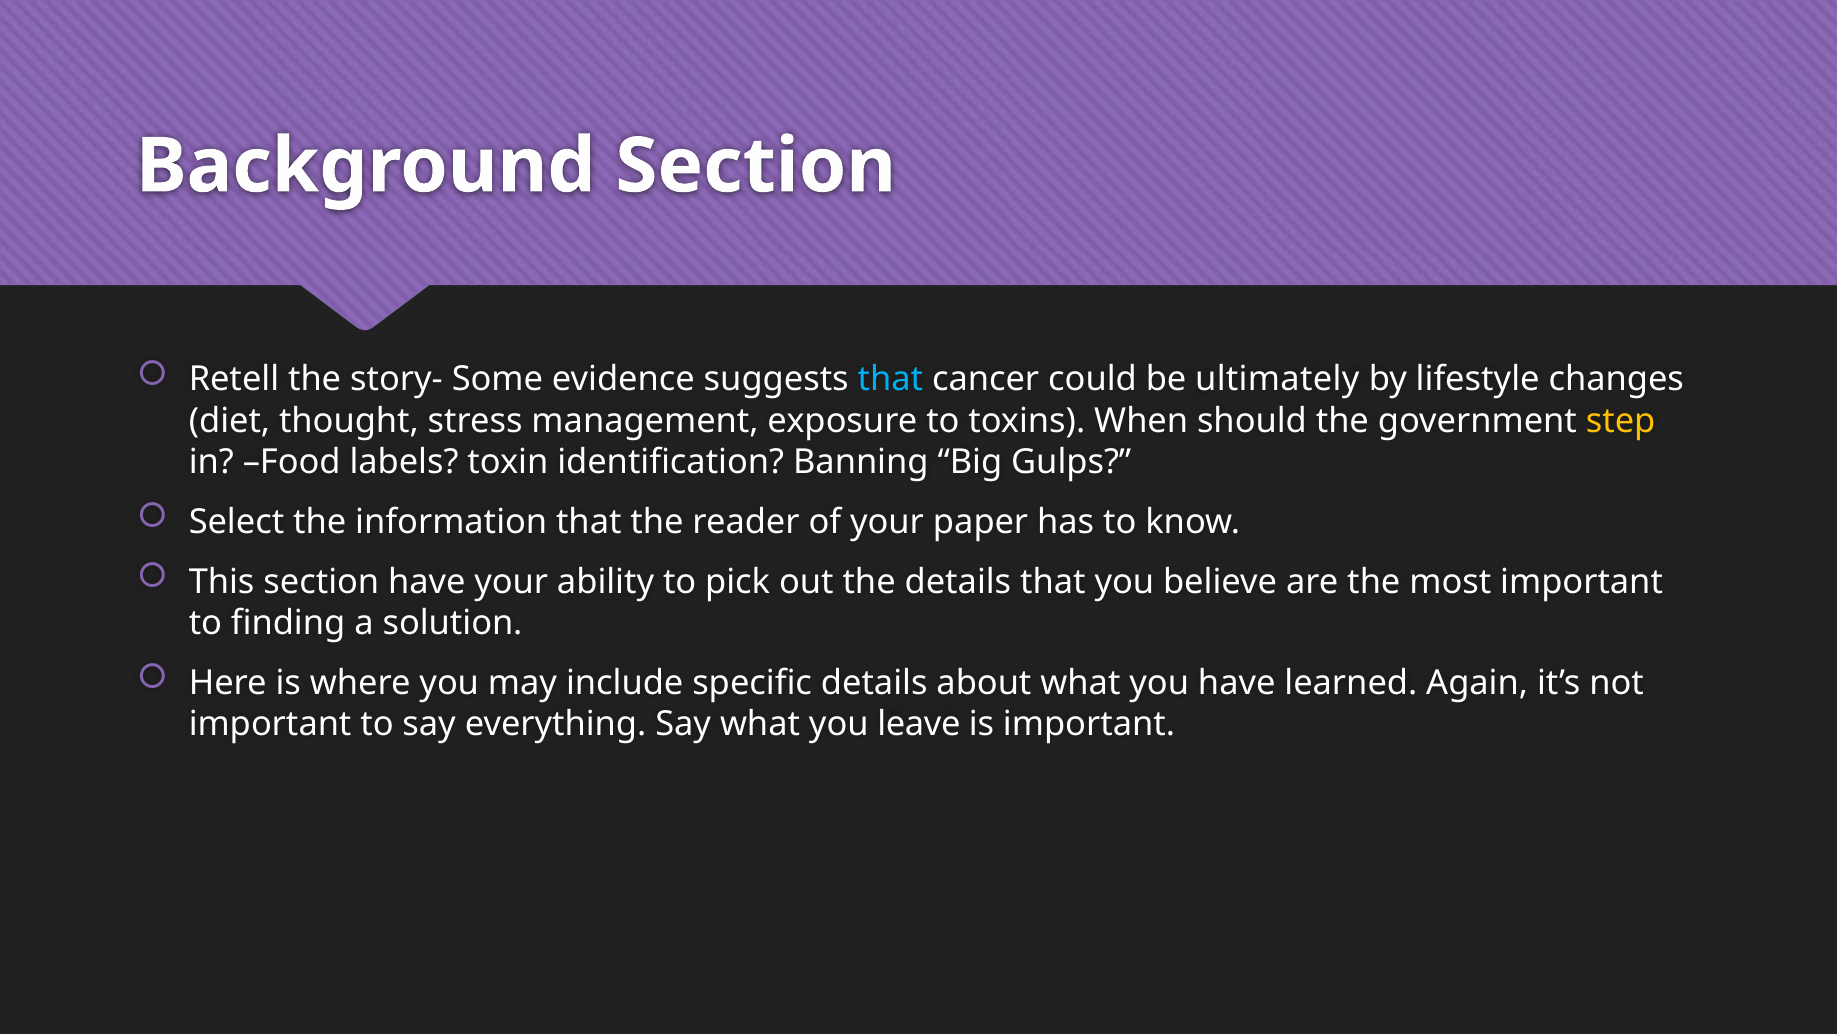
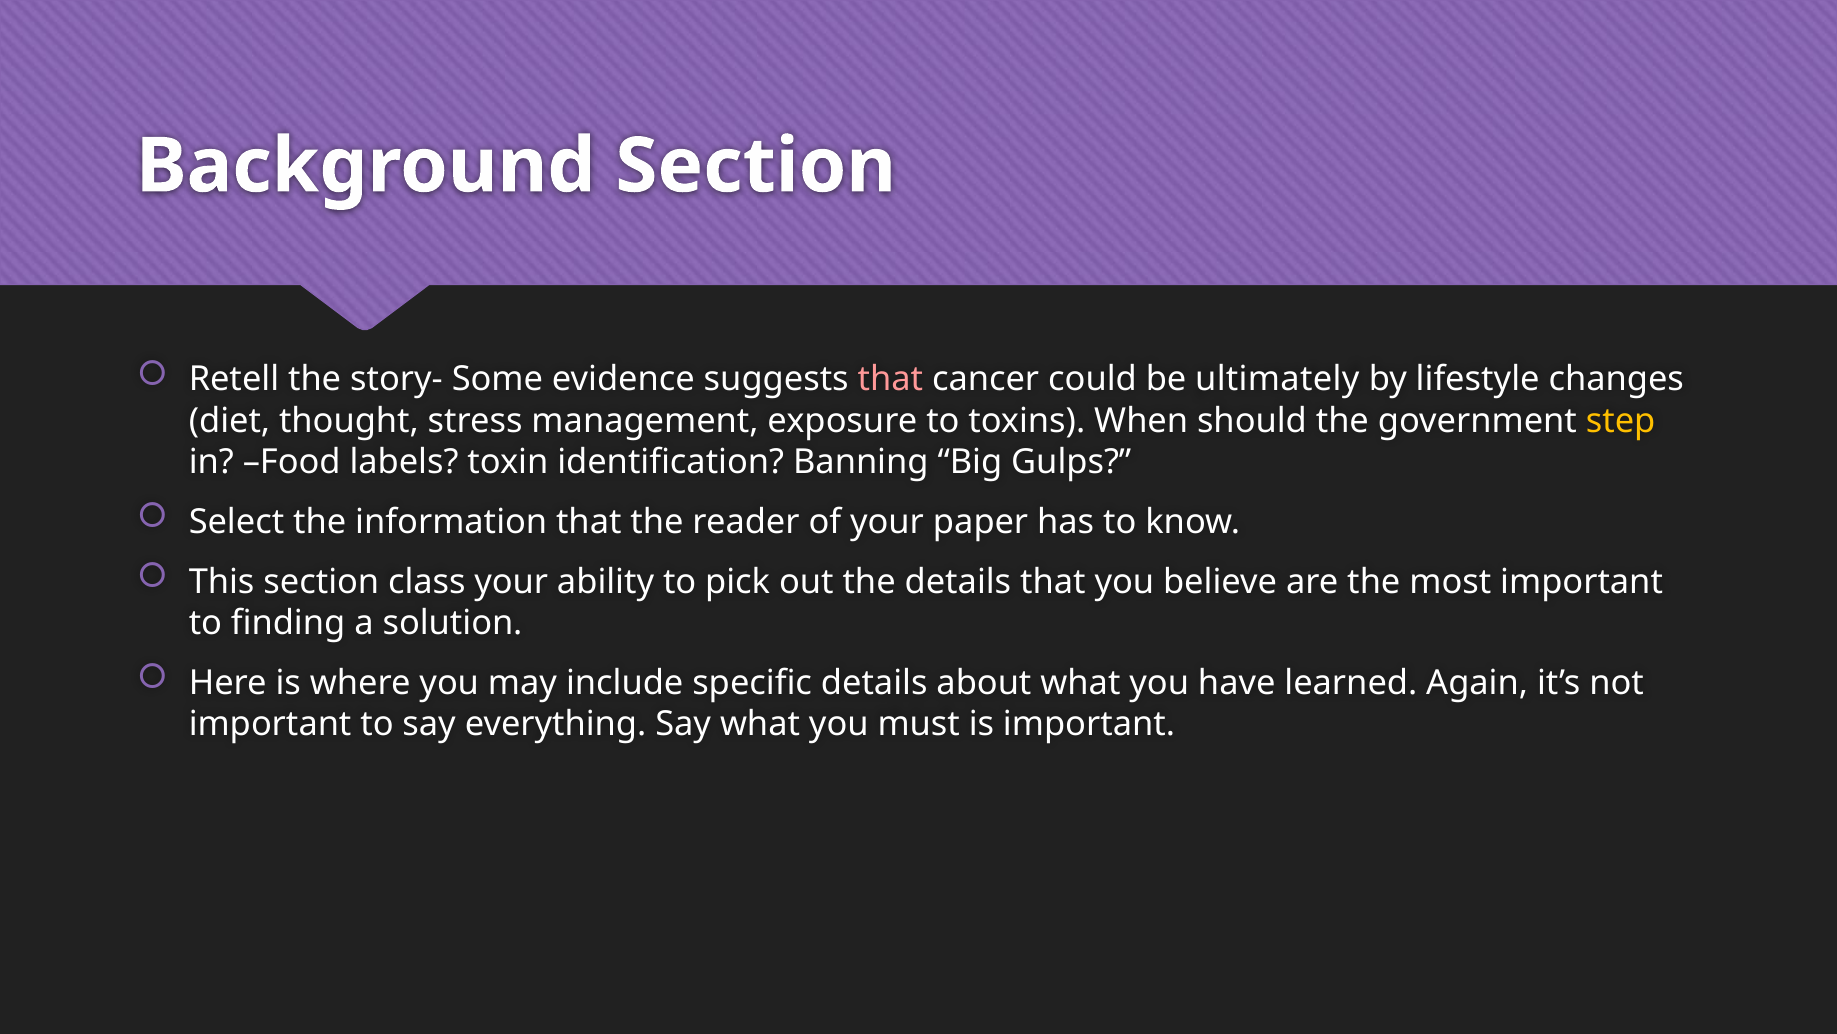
that colour: light blue -> pink (890, 379)
section have: have -> class (427, 581)
leave: leave -> must (919, 724)
